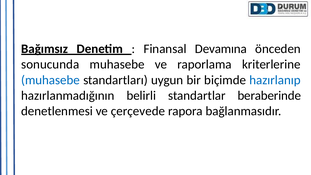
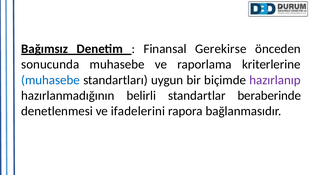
Devamına: Devamına -> Gerekirse (221, 49)
hazırlanıp colour: blue -> purple (275, 80)
çerçevede: çerçevede -> ifadelerini (138, 111)
